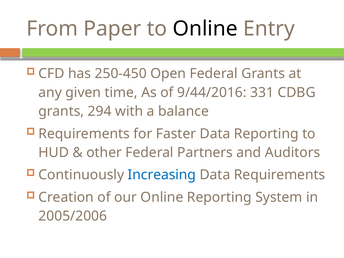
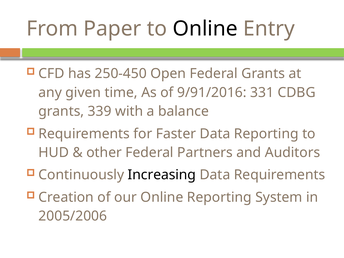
9/44/2016: 9/44/2016 -> 9/91/2016 (212, 92)
294: 294 -> 339 (100, 111)
Increasing colour: blue -> black (162, 175)
